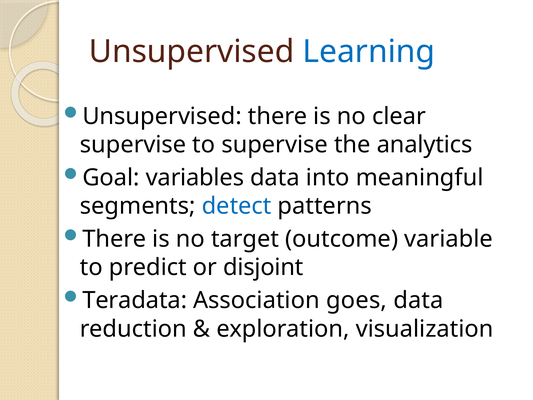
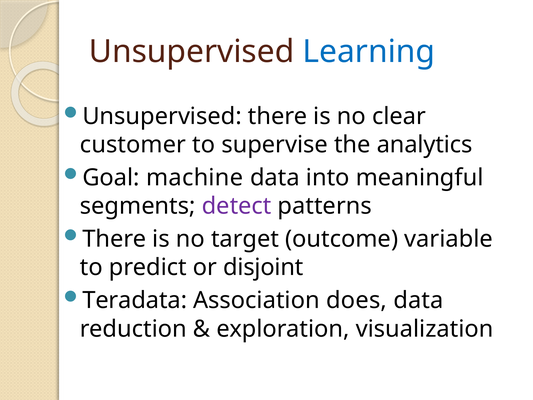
supervise: supervise -> customer (133, 145)
variables: variables -> machine (195, 178)
detect colour: blue -> purple (237, 206)
goes: goes -> does (357, 300)
